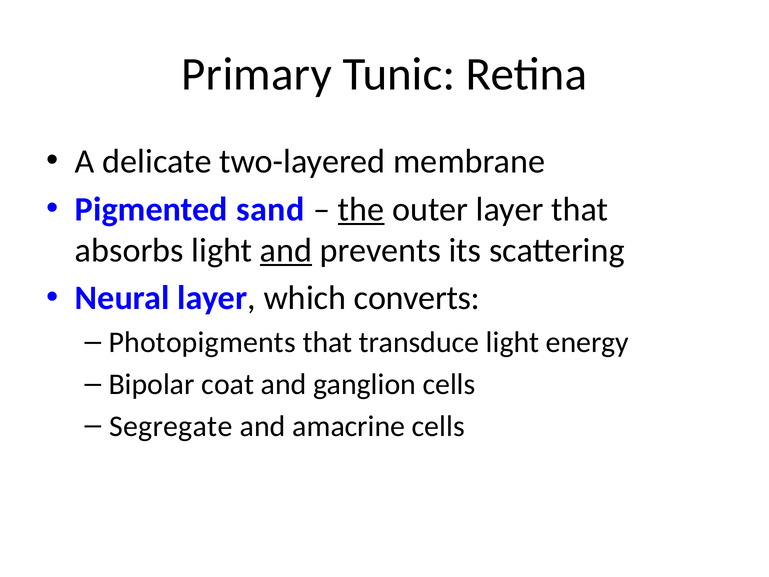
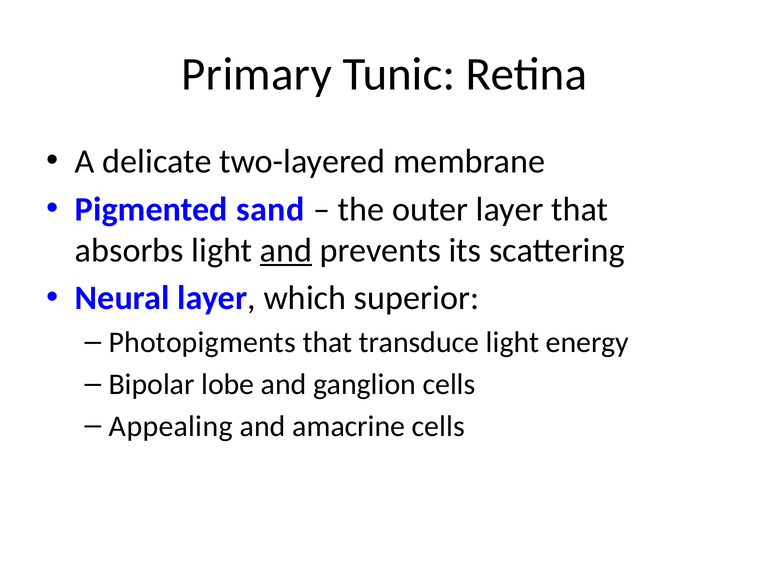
the underline: present -> none (361, 209)
converts: converts -> superior (417, 298)
coat: coat -> lobe (228, 384)
Segregate: Segregate -> Appealing (171, 426)
